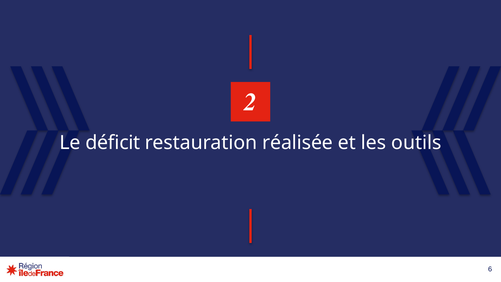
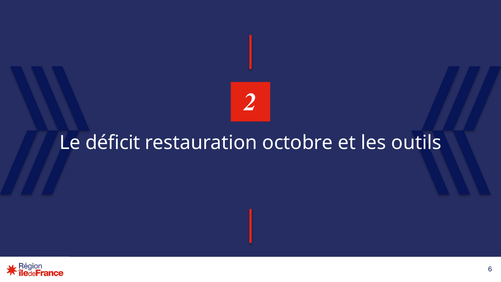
réalisée: réalisée -> octobre (298, 143)
